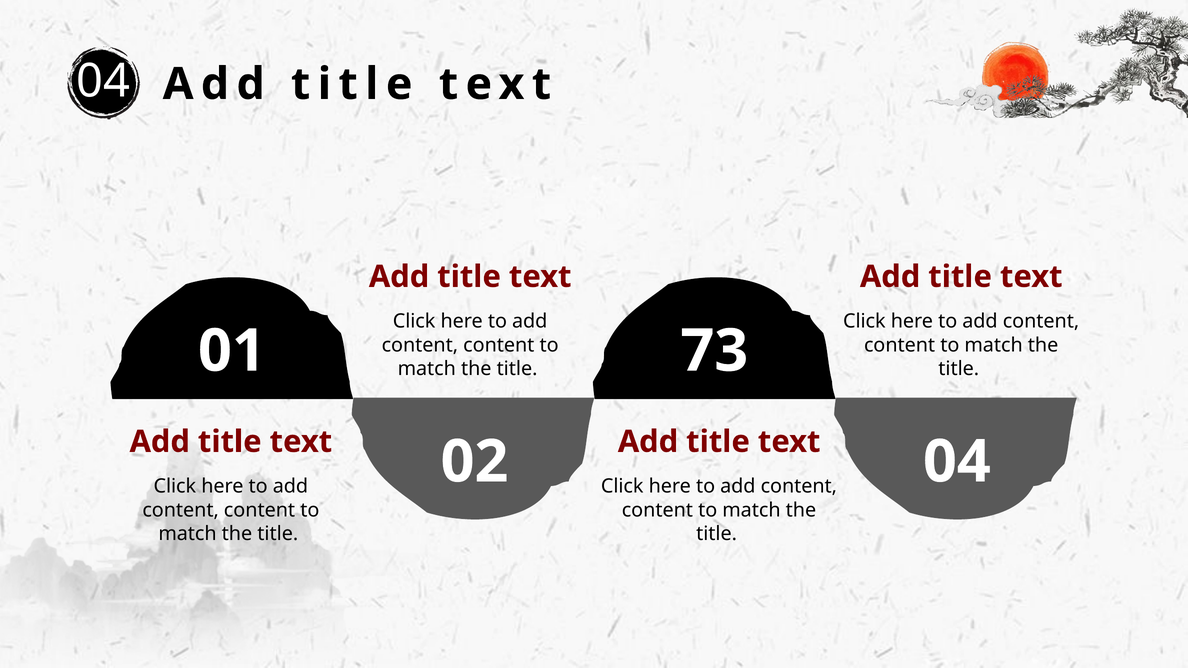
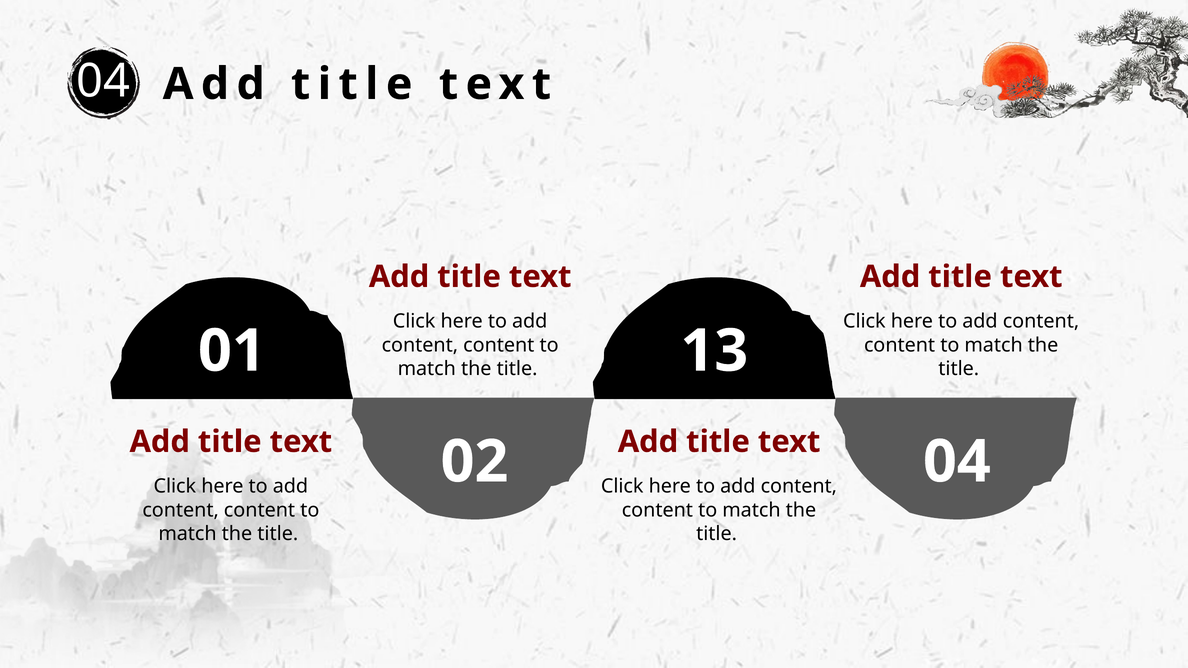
73: 73 -> 13 (714, 351)
